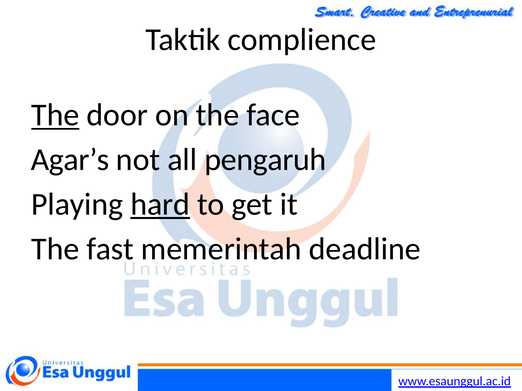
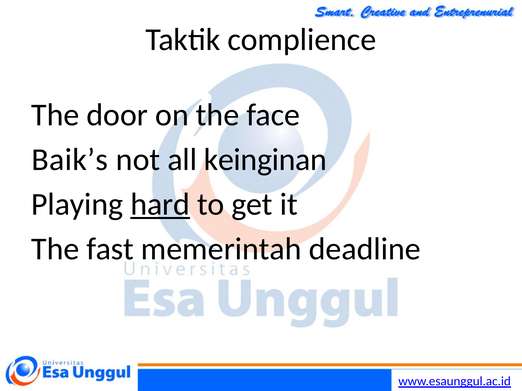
The underline: present -> none (55, 115)
Agar’s: Agar’s -> Baik’s (70, 160)
pengaruh: pengaruh -> keinginan (265, 160)
